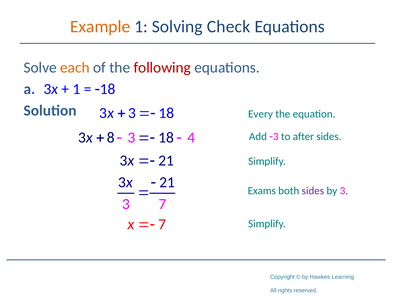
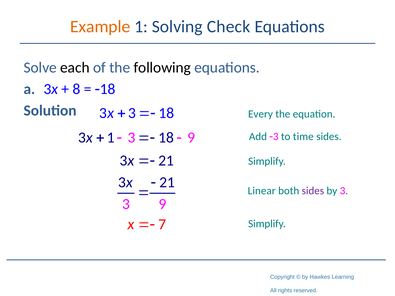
each colour: orange -> black (75, 68)
following colour: red -> black (162, 68)
1: 1 -> 8 (76, 89)
3 8: 8 -> 1 (111, 138)
4: 4 -> 9 (191, 138)
after: after -> time (303, 137)
Exams: Exams -> Linear (262, 191)
7: 7 -> 9 (163, 204)
